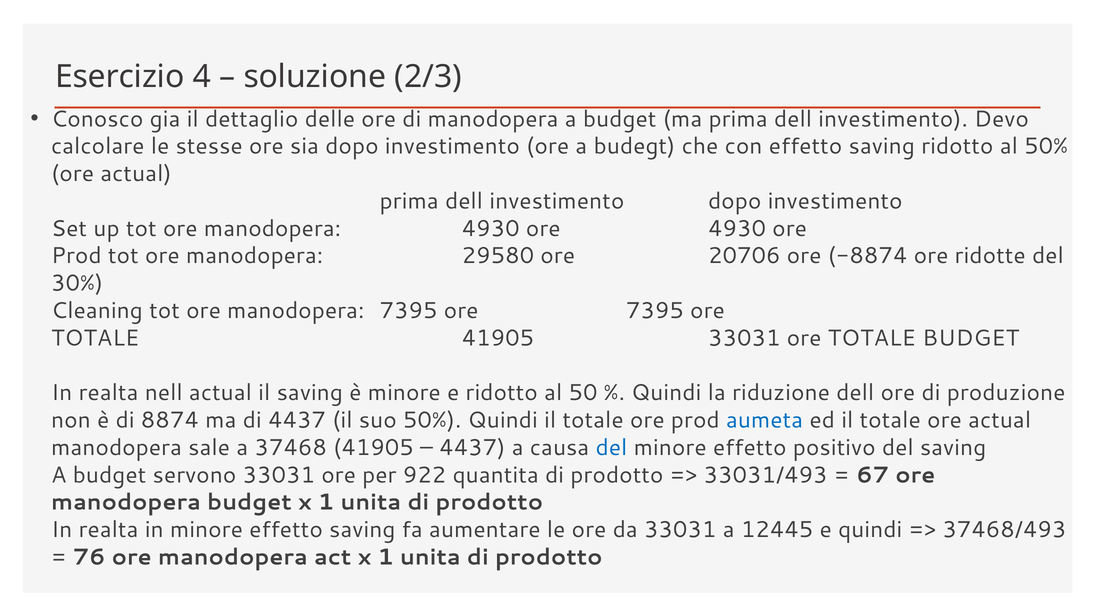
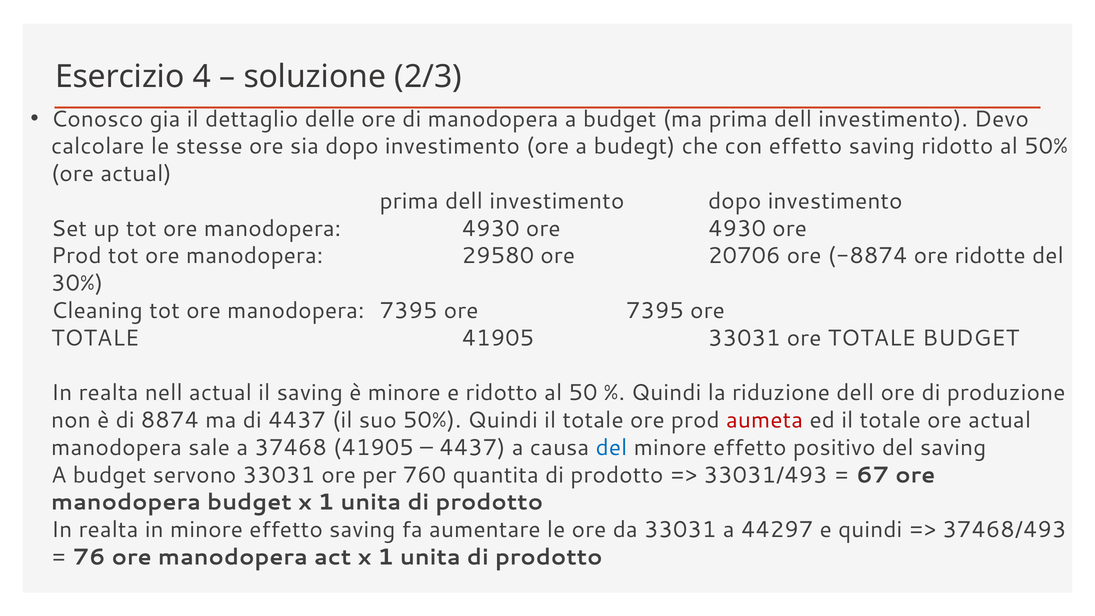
aumeta colour: blue -> red (765, 420)
922: 922 -> 760 (424, 475)
12445: 12445 -> 44297 (777, 530)
